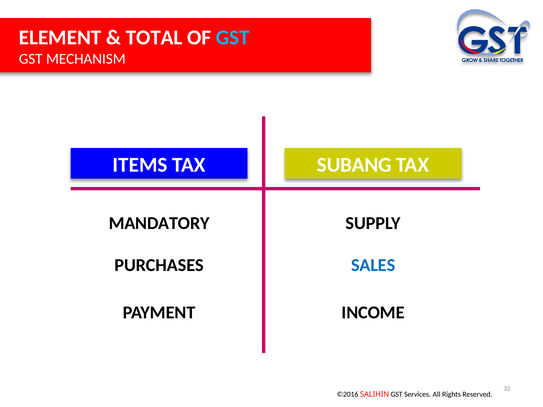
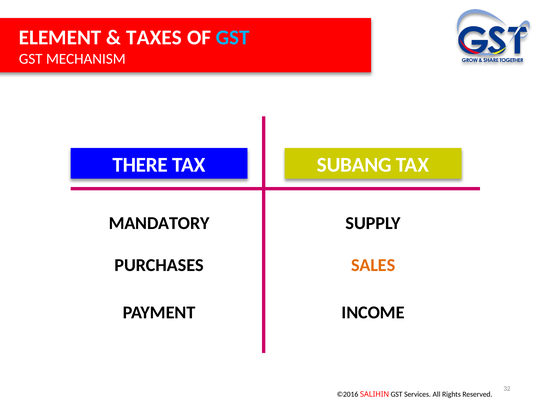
TOTAL: TOTAL -> TAXES (154, 38)
ITEMS: ITEMS -> THERE (140, 165)
SALES colour: blue -> orange (373, 265)
